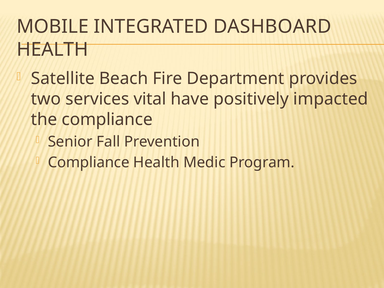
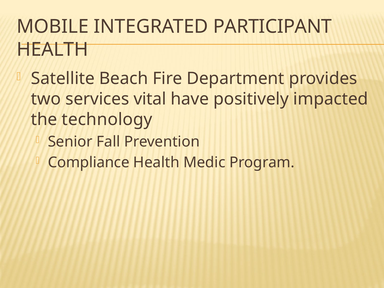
DASHBOARD: DASHBOARD -> PARTICIPANT (272, 27)
the compliance: compliance -> technology (107, 120)
